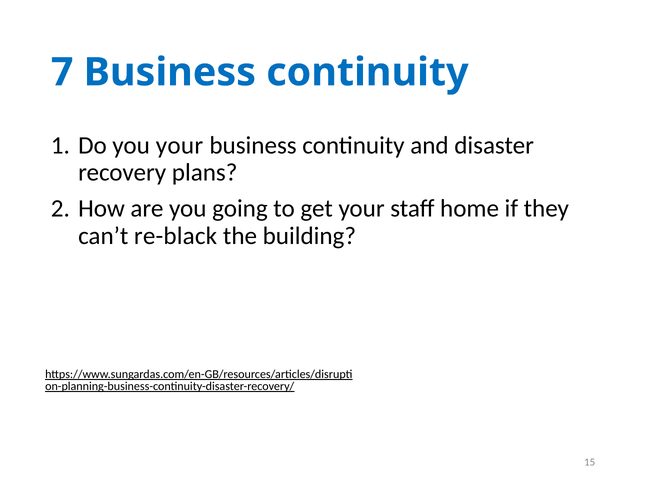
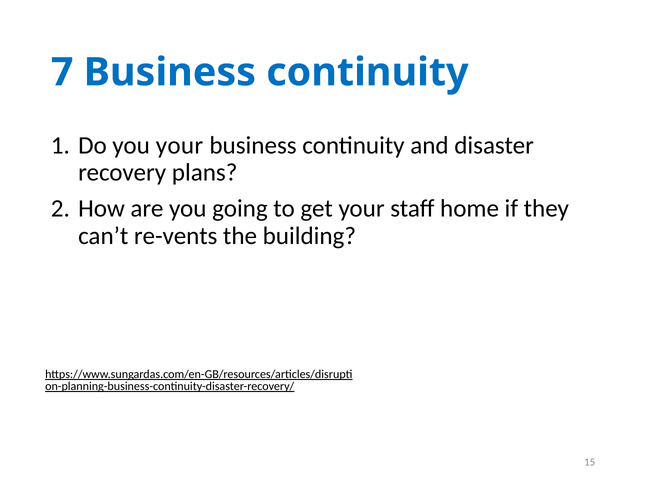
re-black: re-black -> re-vents (176, 236)
